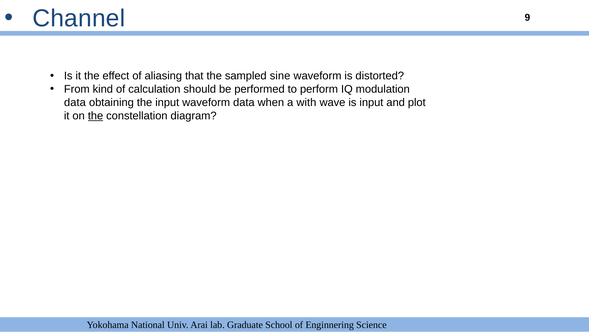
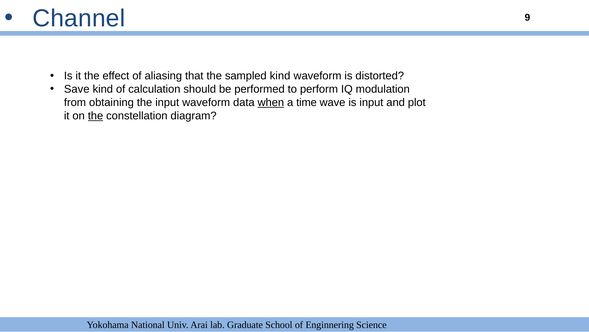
sampled sine: sine -> kind (280, 76)
From: From -> Save (77, 89)
data: data -> from (75, 102)
when underline: none -> present (271, 102)
with: with -> time (307, 102)
